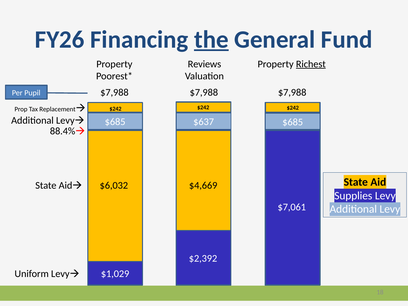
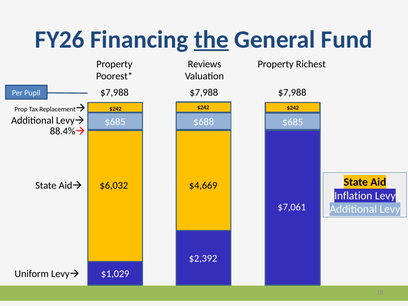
Richest underline: present -> none (311, 64)
$637: $637 -> $688 (204, 122)
Supplies: Supplies -> Inflation (353, 196)
